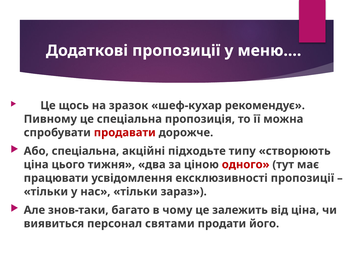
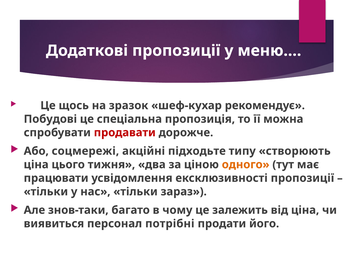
Пивному: Пивному -> Побудові (50, 119)
Або спеціальна: спеціальна -> соцмережі (85, 151)
одного colour: red -> orange (246, 164)
святами: святами -> потрібні (170, 223)
